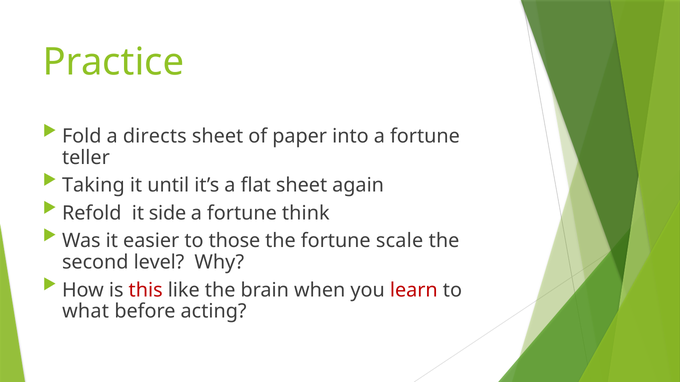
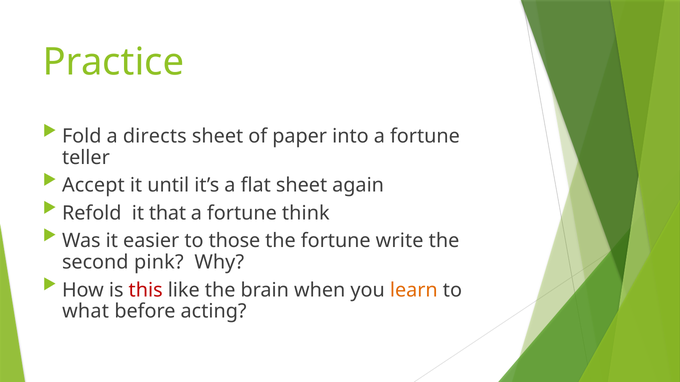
Taking: Taking -> Accept (93, 186)
side: side -> that (168, 213)
scale: scale -> write (400, 241)
level: level -> pink (159, 263)
learn colour: red -> orange (414, 290)
